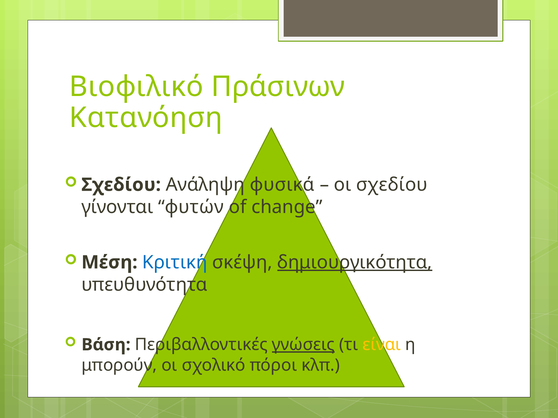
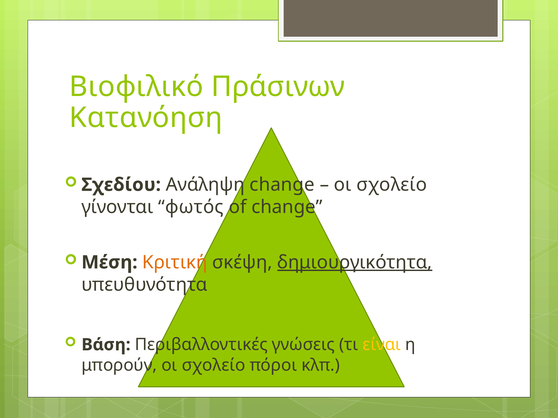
Ανάληψη φυσικά: φυσικά -> change (282, 185)
σχεδίου: σχεδίου -> σχολείο (392, 185)
φυτών: φυτών -> φωτός (191, 207)
Κριτική colour: blue -> orange (175, 263)
γνώσεις underline: present -> none (303, 345)
σχολικό: σχολικό -> σχολείο (214, 366)
